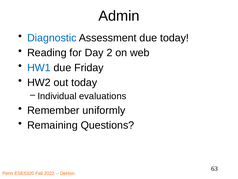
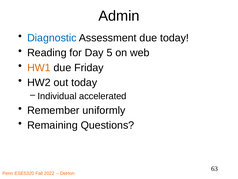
2: 2 -> 5 (109, 53)
HW1 colour: blue -> orange (39, 67)
evaluations: evaluations -> accelerated (103, 96)
